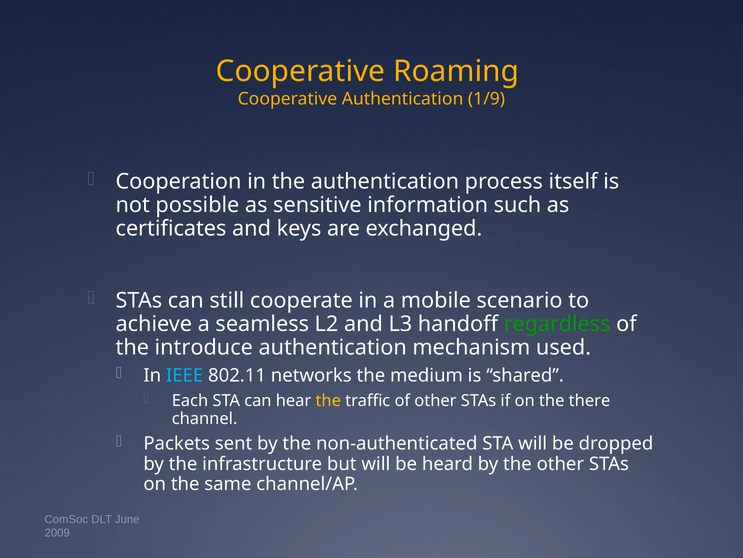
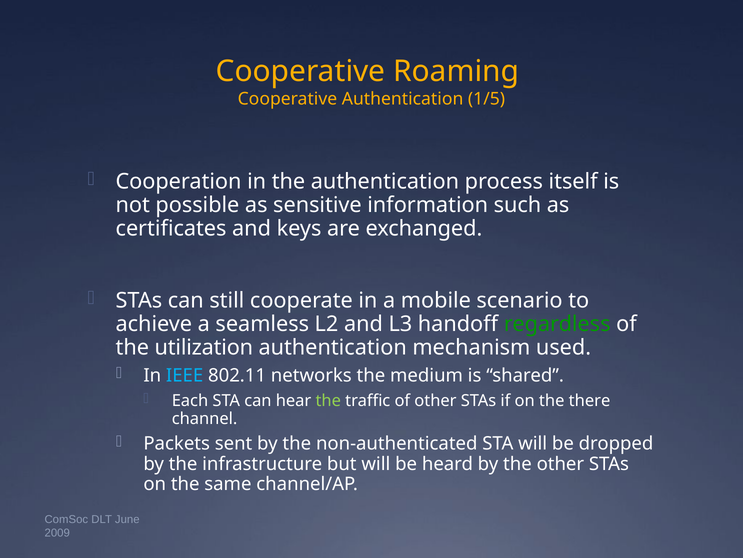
1/9: 1/9 -> 1/5 (487, 99)
introduce: introduce -> utilization (204, 347)
the colour: yellow -> light green (328, 400)
